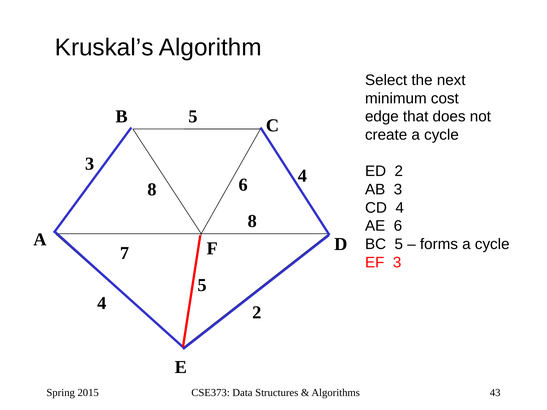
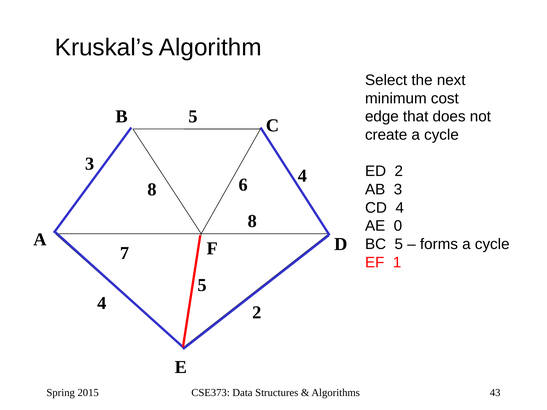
AE 6: 6 -> 0 (398, 226)
EF 3: 3 -> 1 (397, 263)
